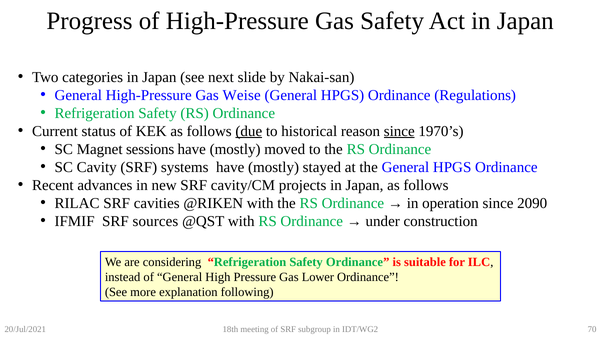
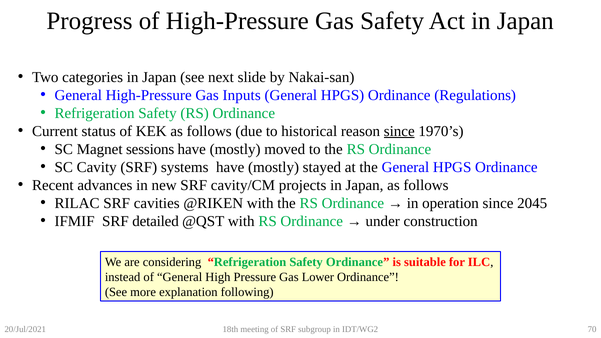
Weise: Weise -> Inputs (242, 95)
due underline: present -> none (249, 131)
2090: 2090 -> 2045 (532, 203)
sources: sources -> detailed (156, 221)
